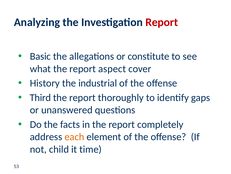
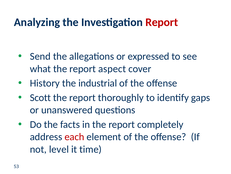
Basic: Basic -> Send (40, 56)
constitute: constitute -> expressed (149, 56)
Third: Third -> Scott (40, 97)
each colour: orange -> red (74, 136)
child: child -> level (59, 149)
